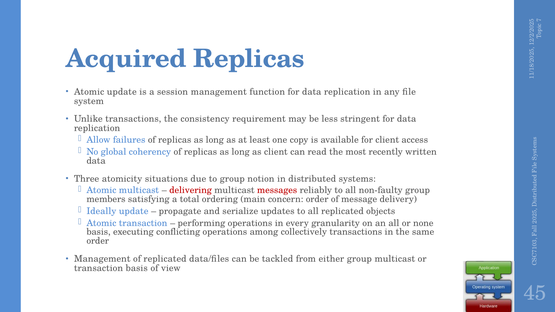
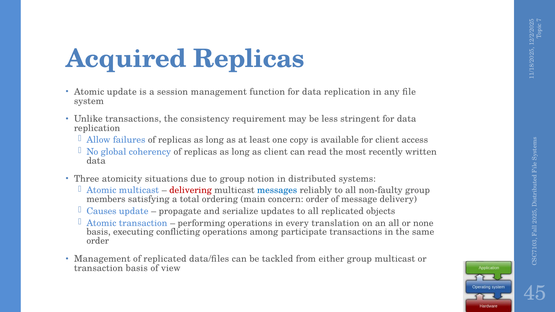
messages colour: red -> blue (277, 190)
Ideally: Ideally -> Causes (101, 211)
granularity: granularity -> translation (336, 223)
collectively: collectively -> participate (304, 232)
